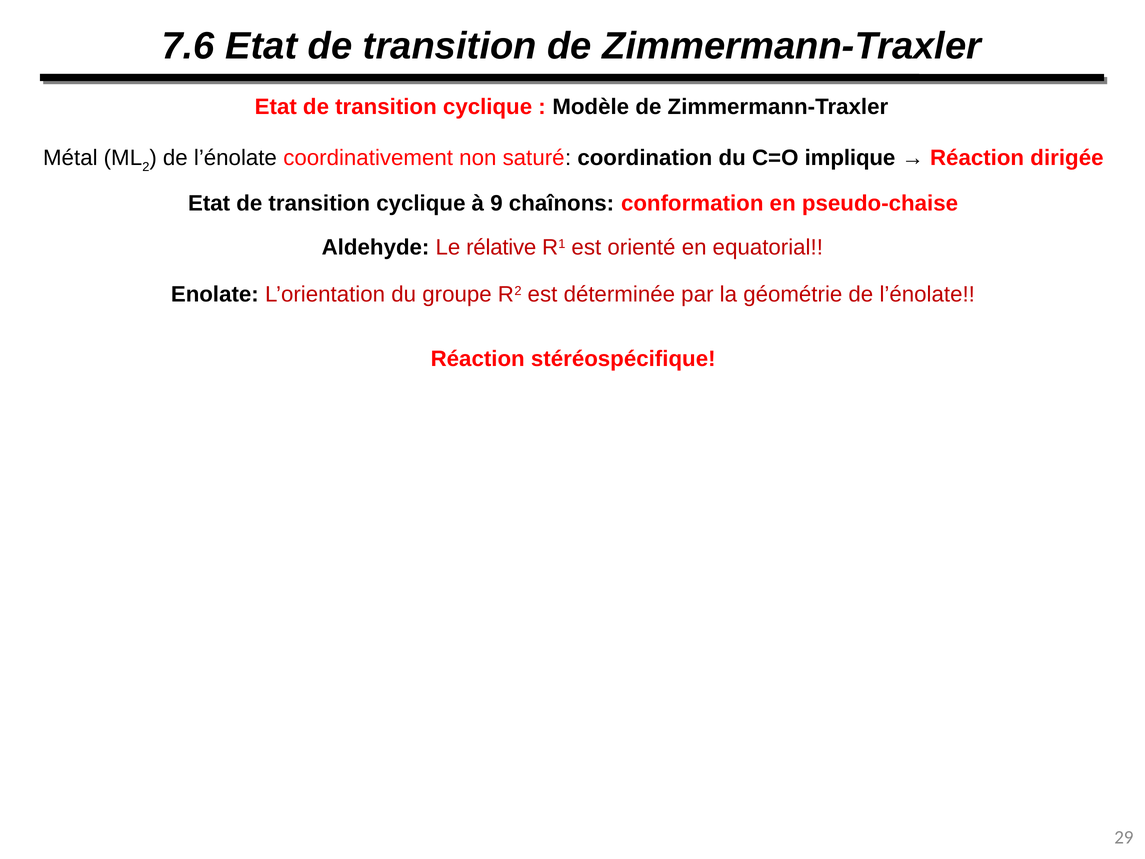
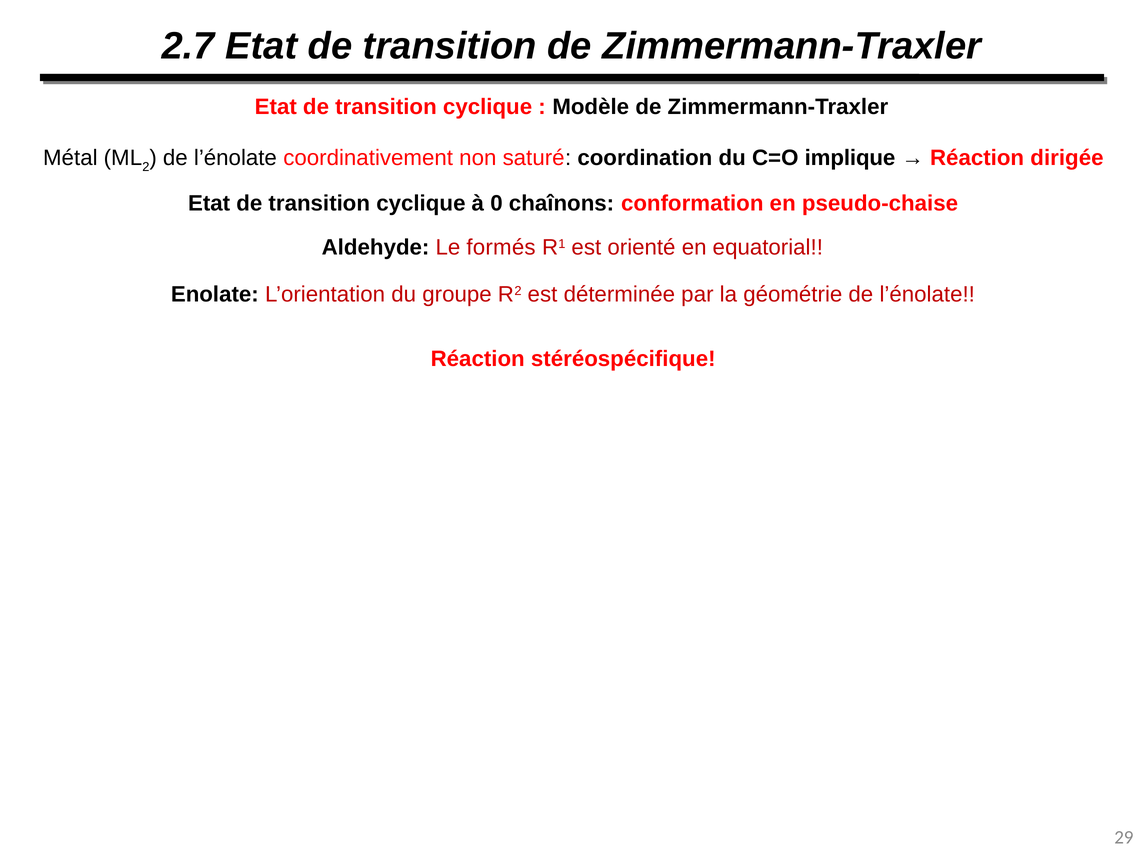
7.6: 7.6 -> 2.7 (188, 46)
9: 9 -> 0 (496, 203)
rélative: rélative -> formés (501, 247)
